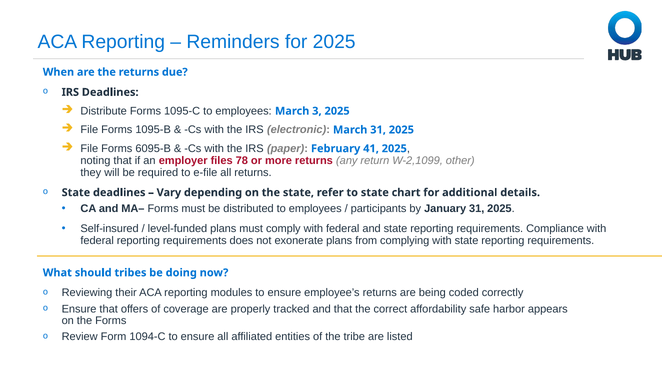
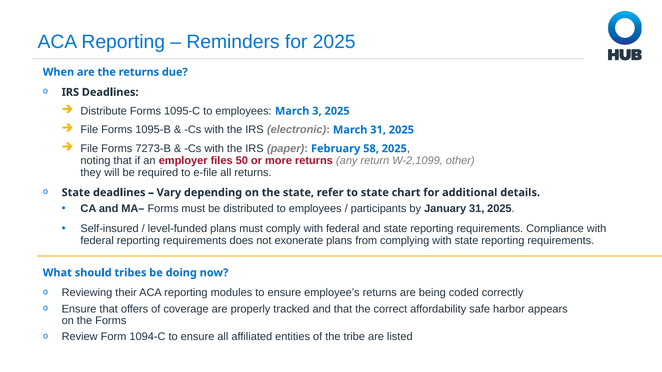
6095-B: 6095-B -> 7273-B (153, 149)
41: 41 -> 58 (371, 149)
78: 78 -> 50 (242, 161)
